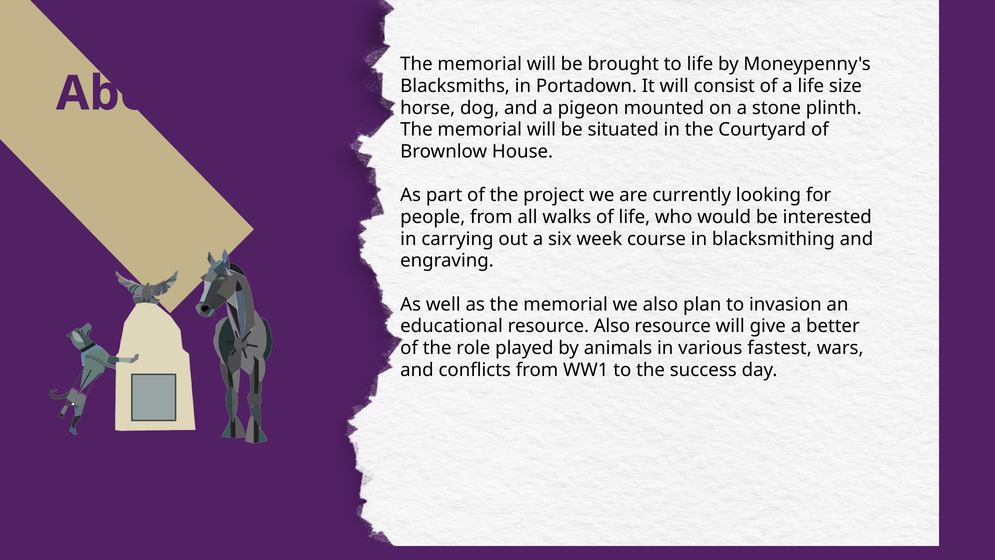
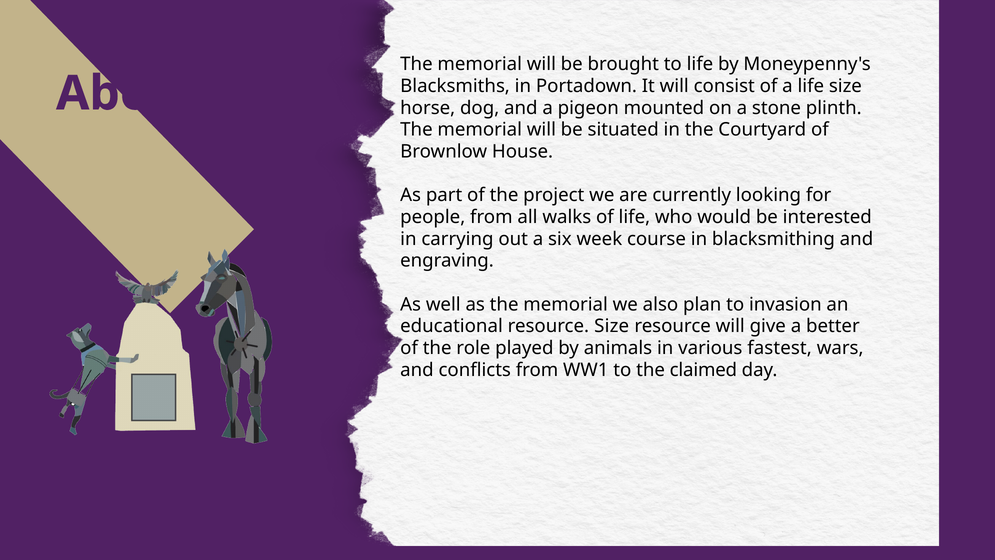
resource Also: Also -> Size (612, 326)
success: success -> claimed (703, 370)
